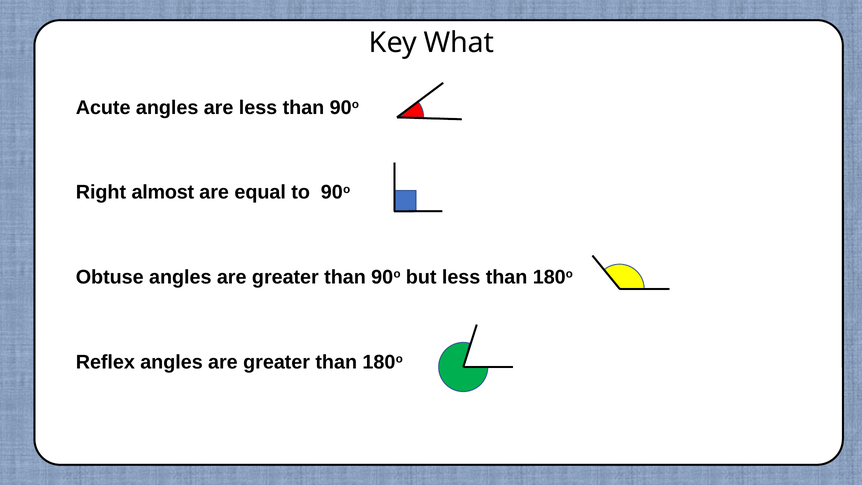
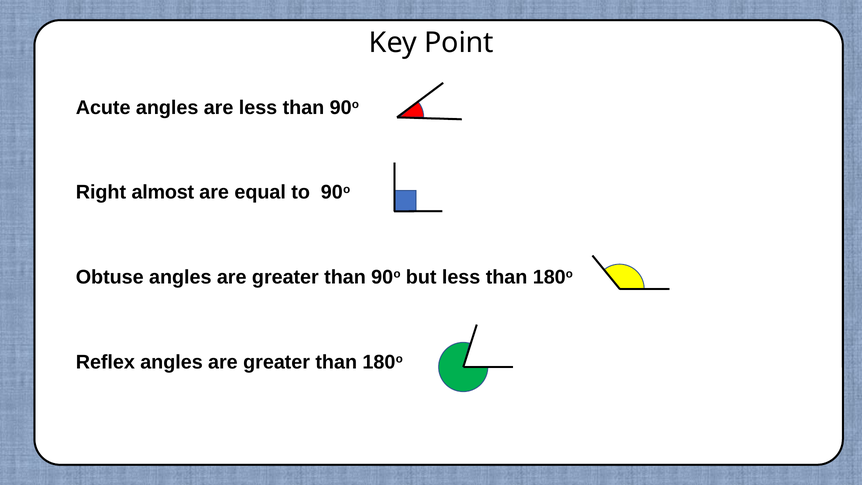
What: What -> Point (459, 43)
